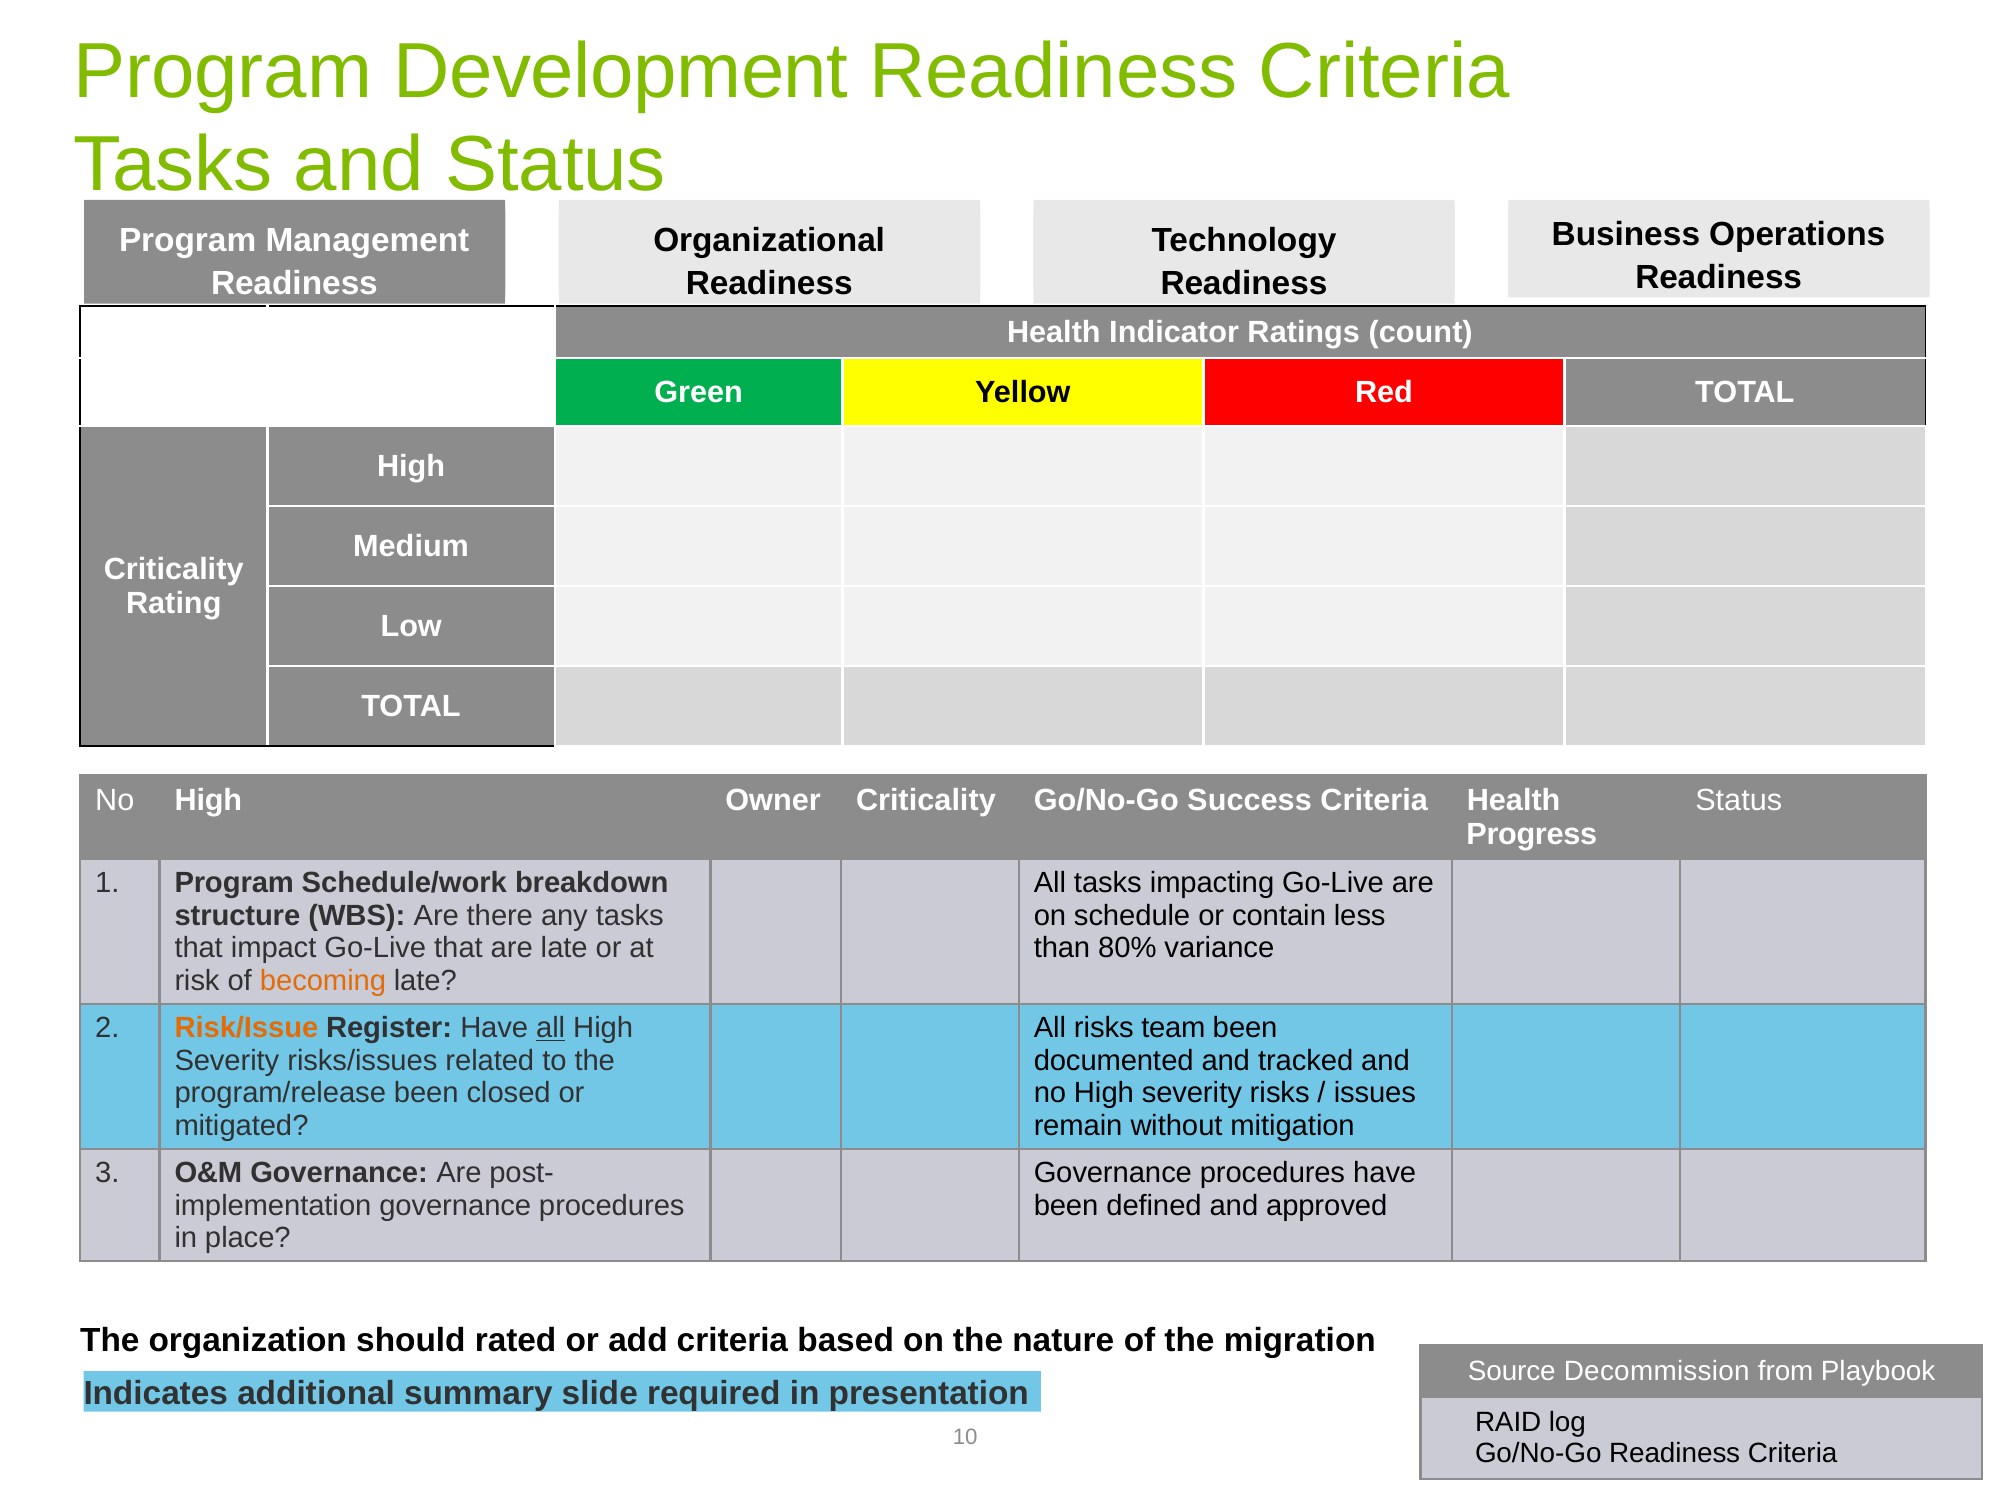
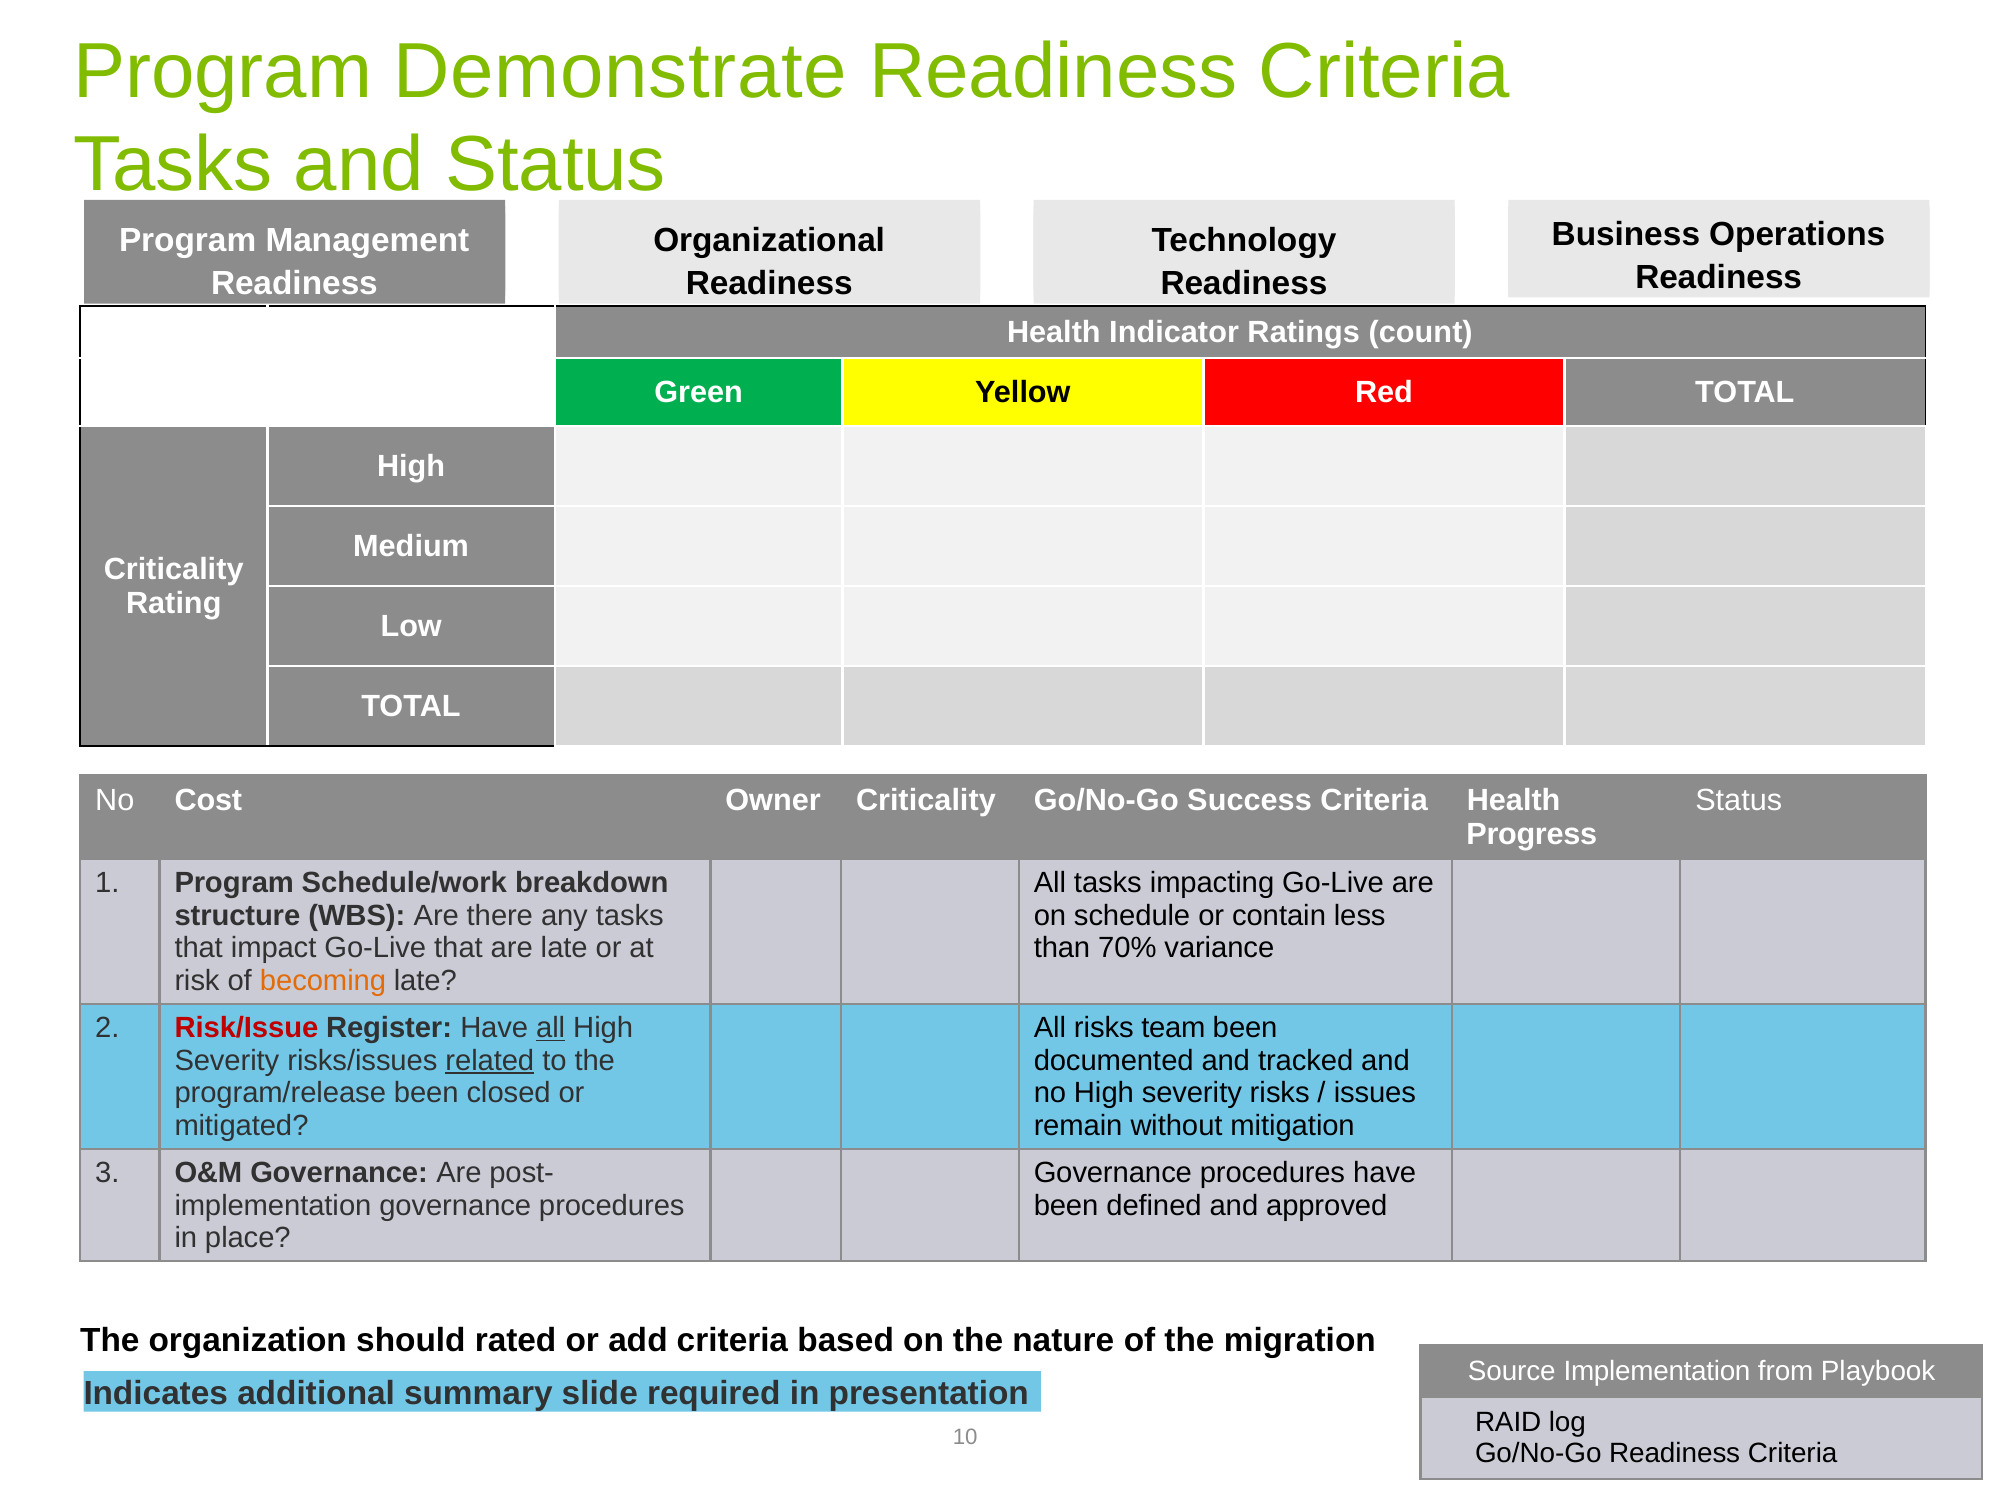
Development: Development -> Demonstrate (620, 71)
High: High -> Cost (208, 800)
80%: 80% -> 70% (1127, 948)
Risk/Issue colour: orange -> red (246, 1028)
related underline: none -> present (490, 1060)
Source Decommission: Decommission -> Implementation (1657, 1371)
